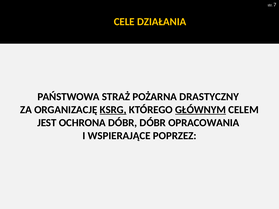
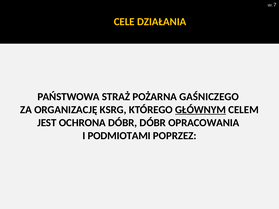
DRASTYCZNY: DRASTYCZNY -> GAŚNICZEGO (209, 97)
KSRG underline: present -> none (113, 110)
WSPIERAJĄCE: WSPIERAJĄCE -> PODMIOTAMI (119, 136)
